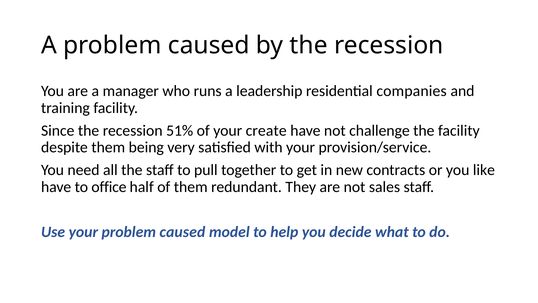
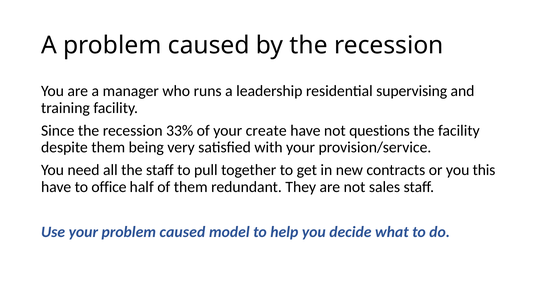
companies: companies -> supervising (412, 91)
51%: 51% -> 33% (180, 130)
challenge: challenge -> questions (380, 130)
like: like -> this (484, 170)
